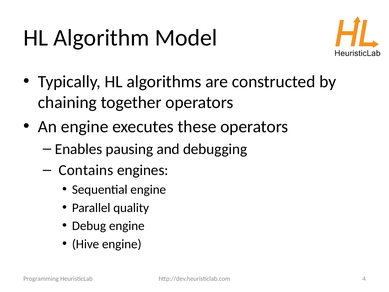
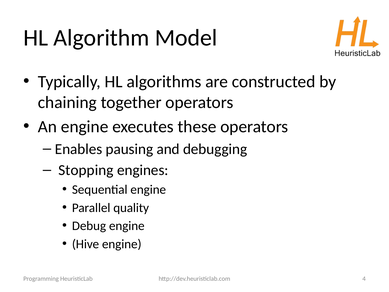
Contains: Contains -> Stopping (86, 170)
